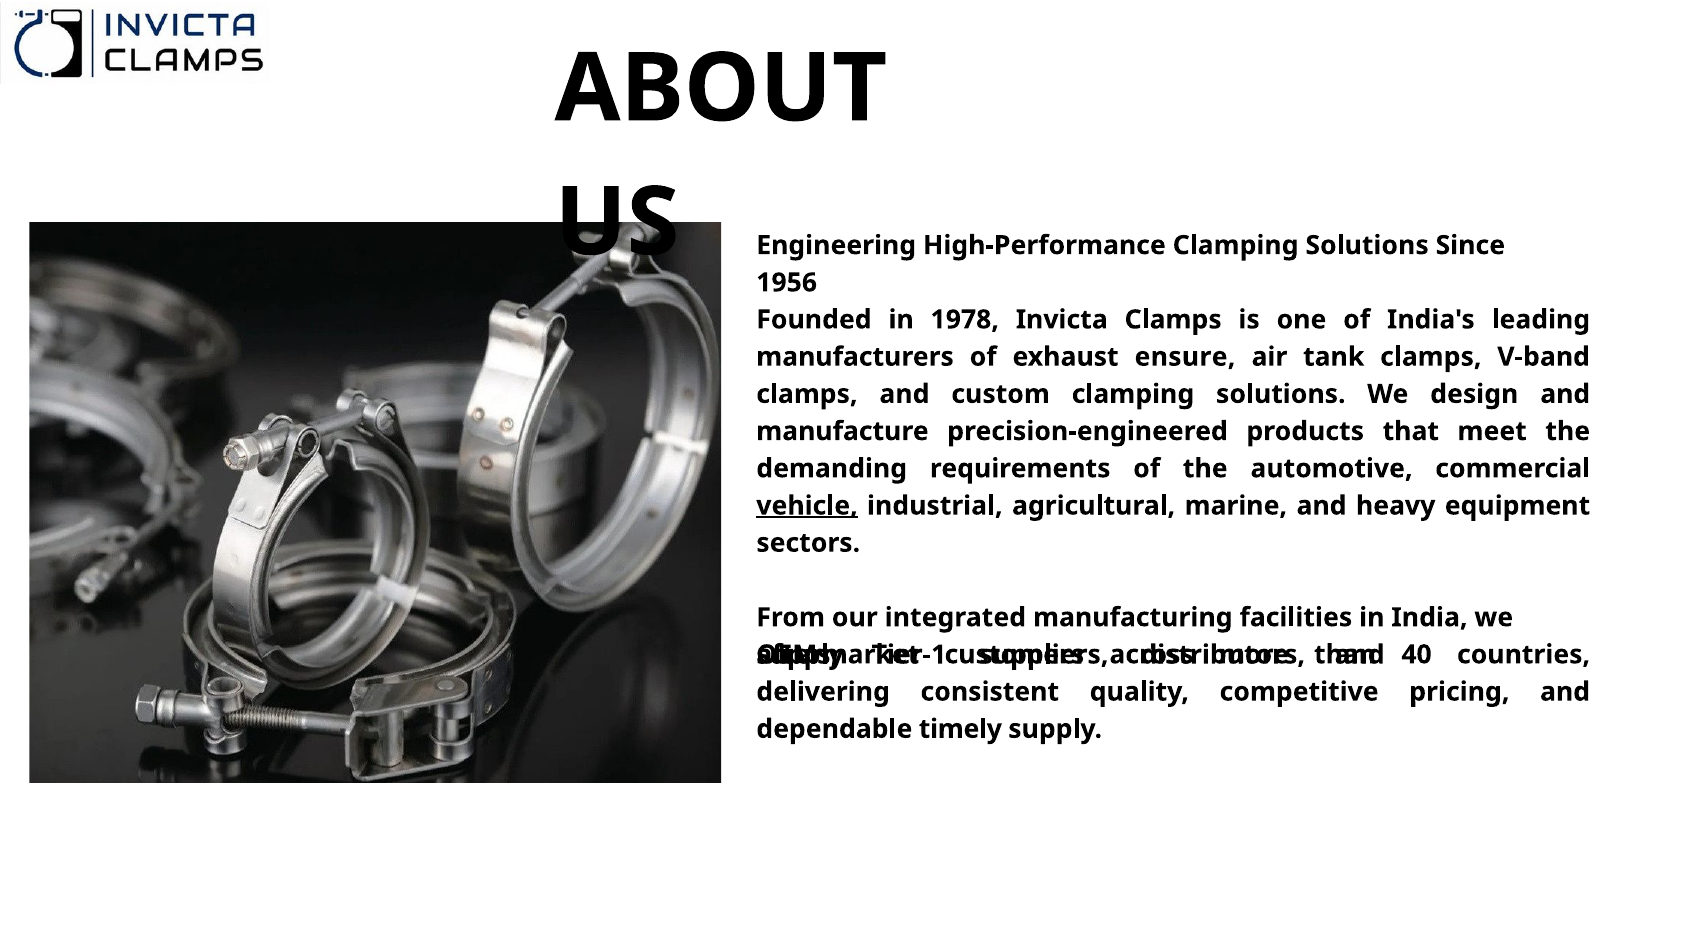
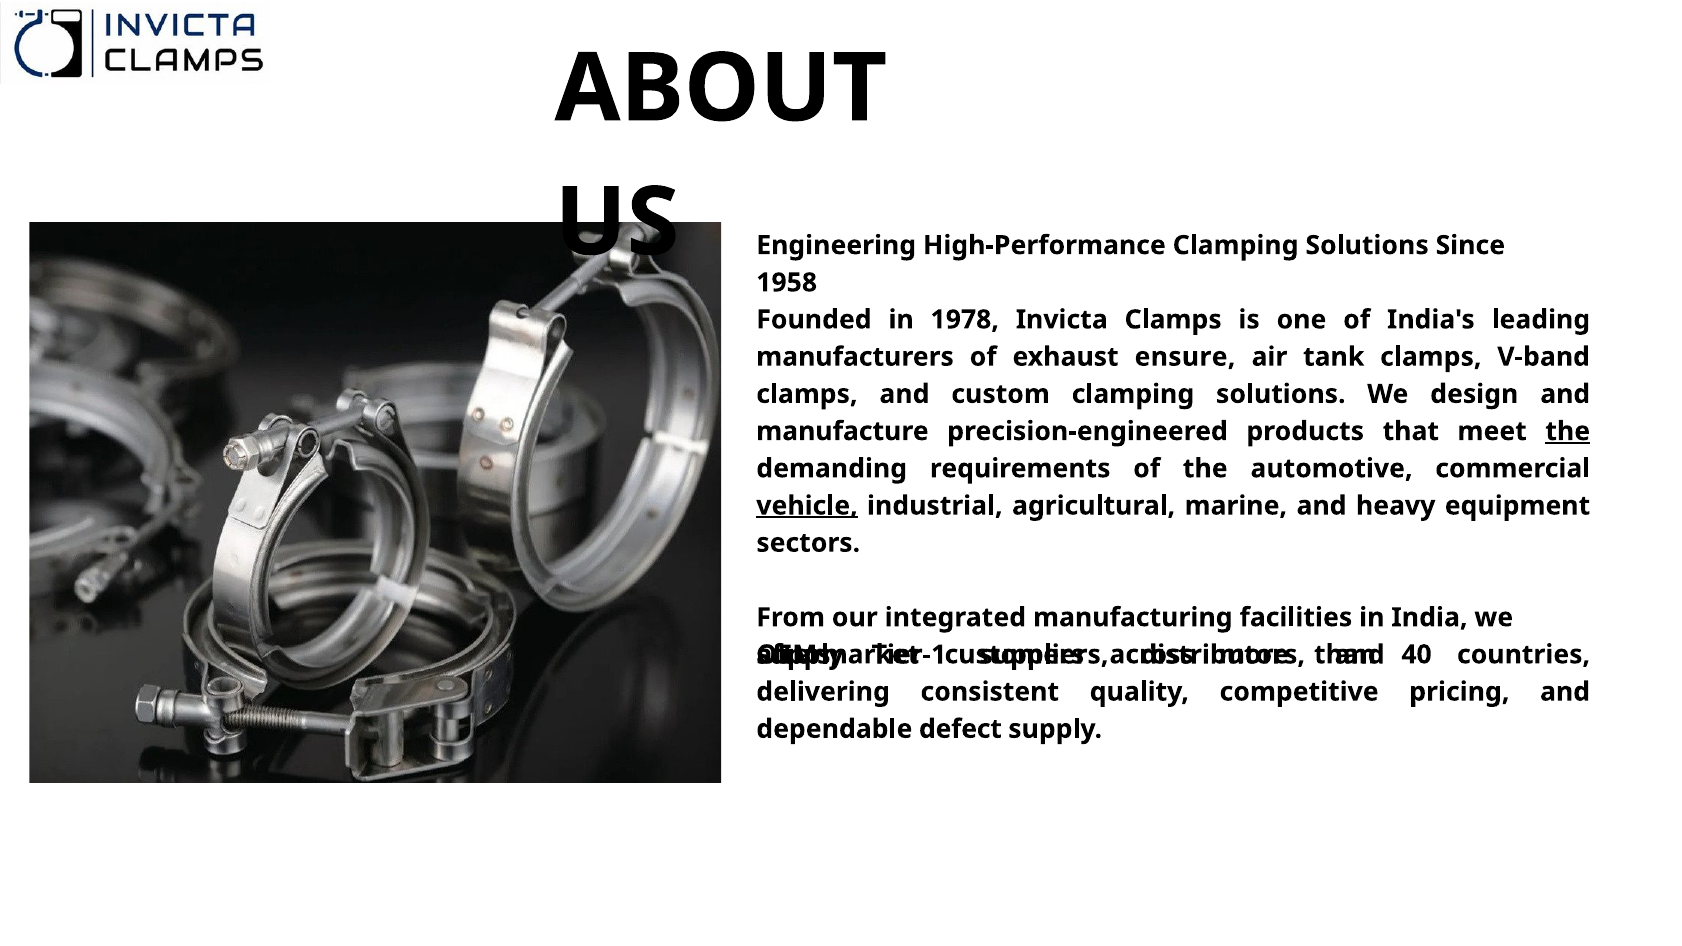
1956: 1956 -> 1958 (787, 283)
the underline: none -> present (1568, 431)
timely: timely -> defect (960, 729)
